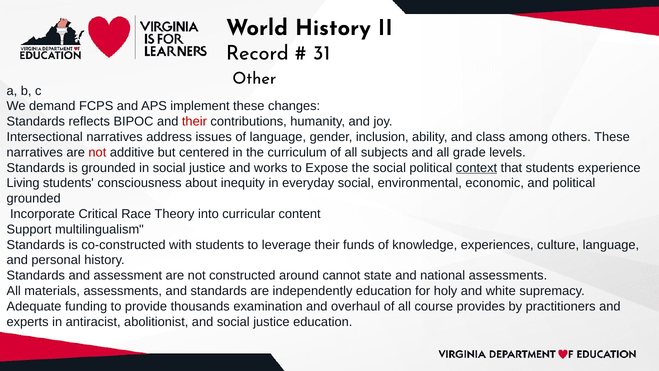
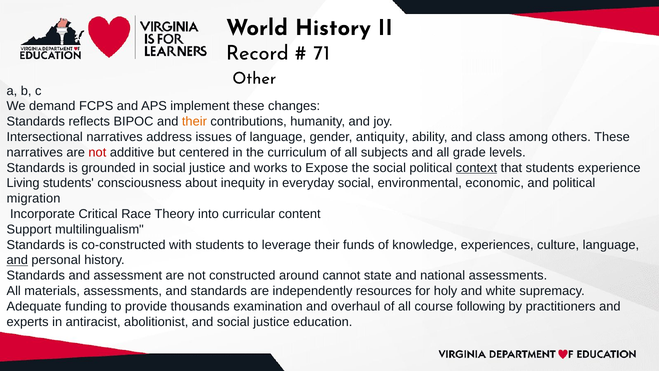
31: 31 -> 71 (322, 53)
their colour: red -> orange (194, 122)
inclusion: inclusion -> antiquity (382, 137)
grounded: grounded -> migration (34, 198)
and underline: none -> present (17, 260)
independently education: education -> resources (384, 291)
provides: provides -> following (481, 306)
